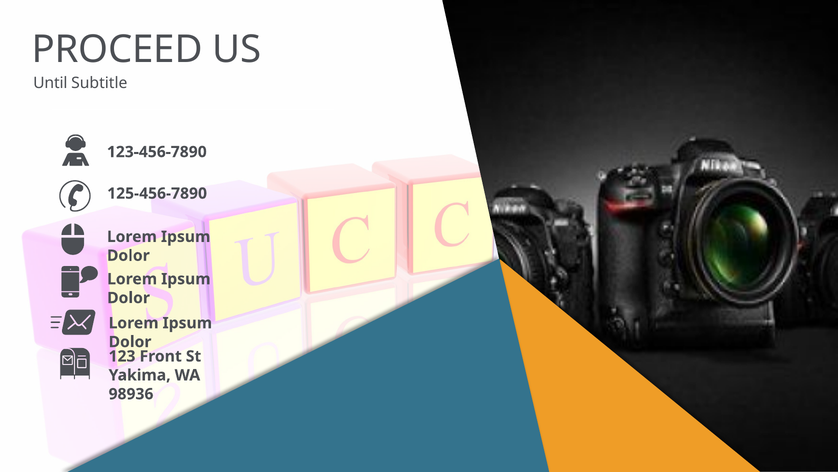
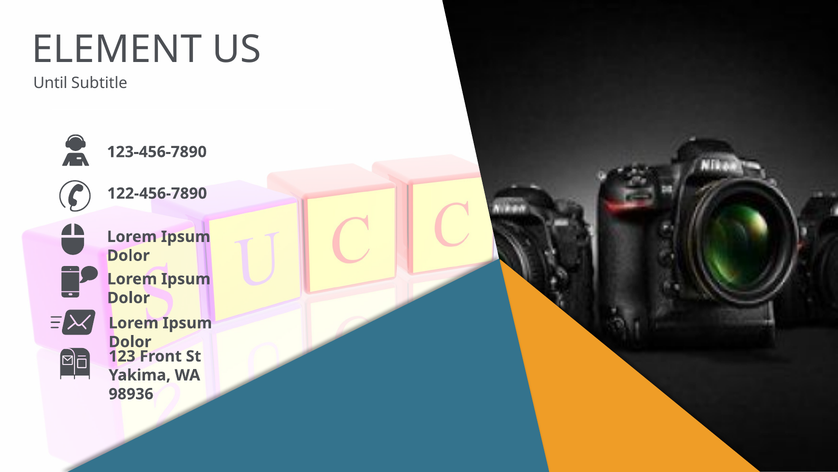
PROCEED: PROCEED -> ELEMENT (117, 50)
125-456-7890: 125-456-7890 -> 122-456-7890 (157, 193)
